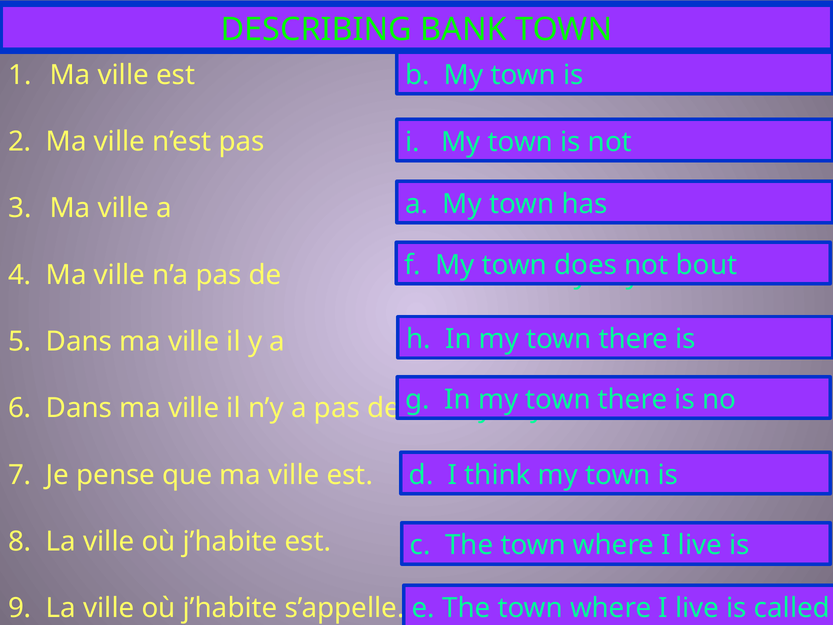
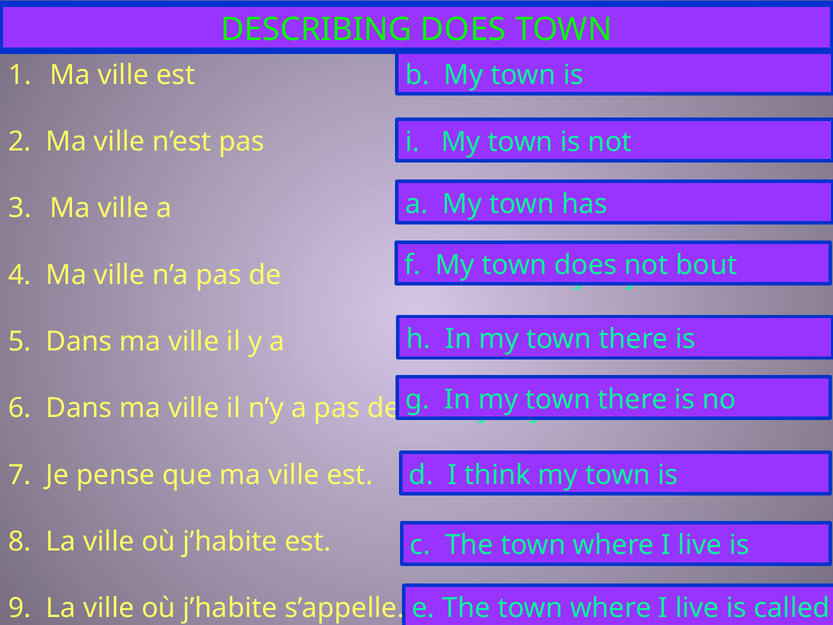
DESCRIBING BANK: BANK -> DOES (463, 30)
